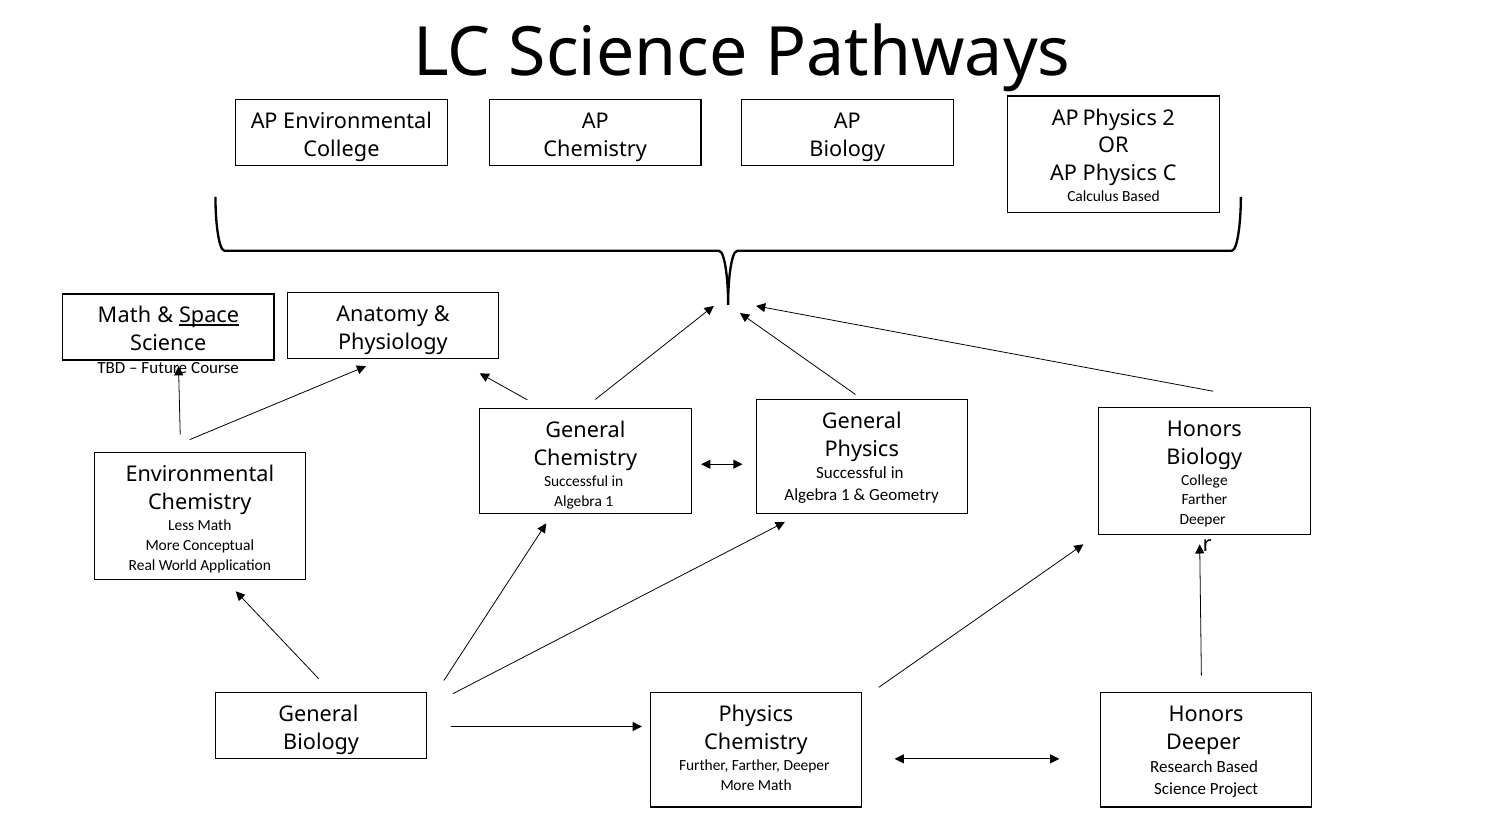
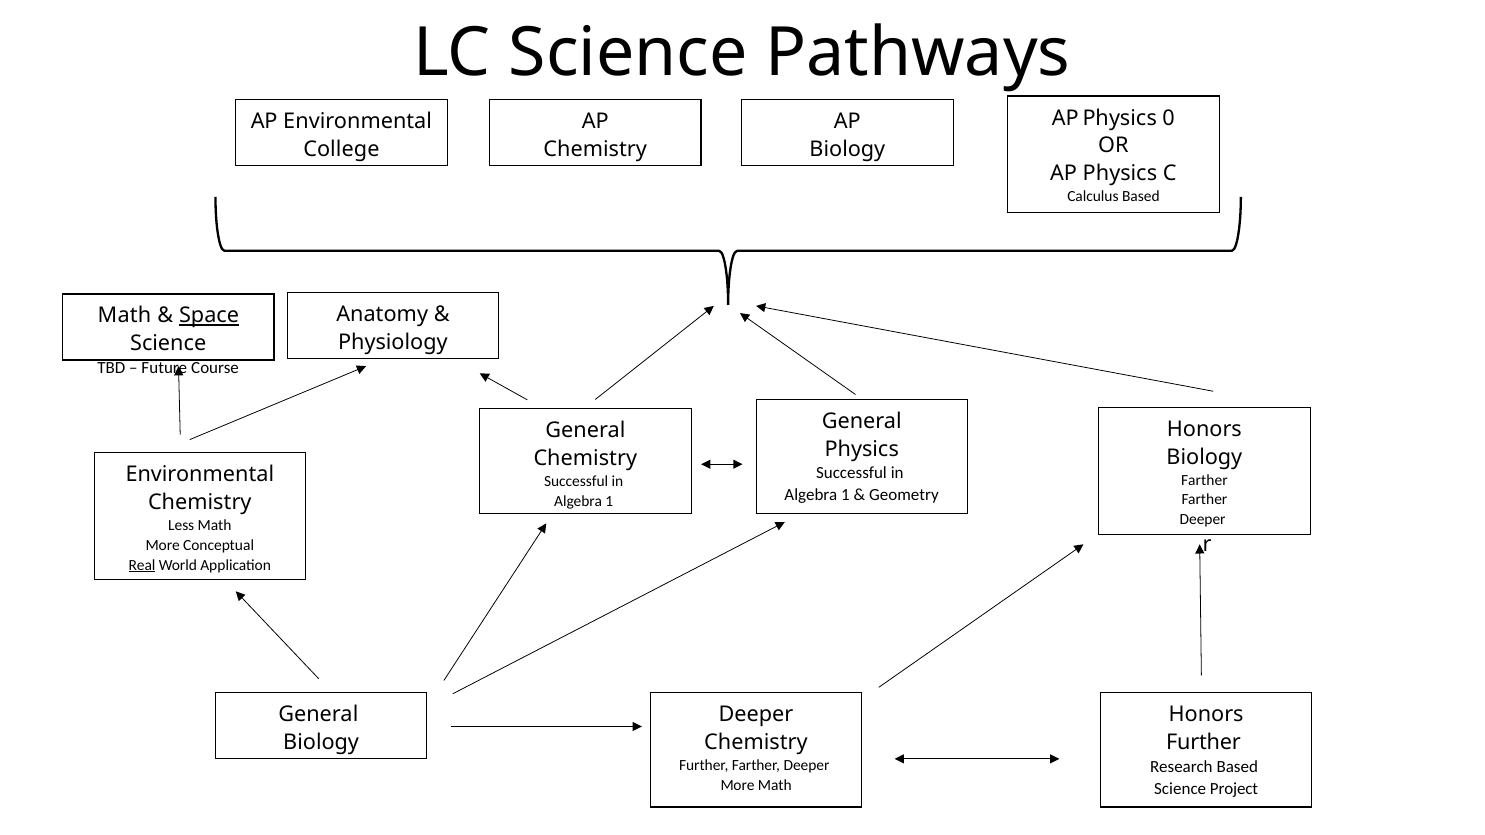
2: 2 -> 0 (1169, 118)
College: College -> Farther (1204, 480)
Real underline: none -> present (142, 565)
Physics: Physics -> Deeper (756, 715)
Deeper: Deeper -> Further (1203, 743)
